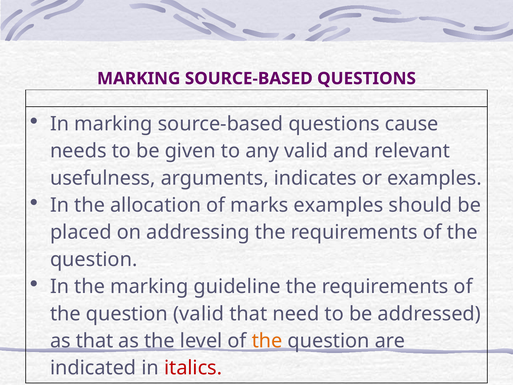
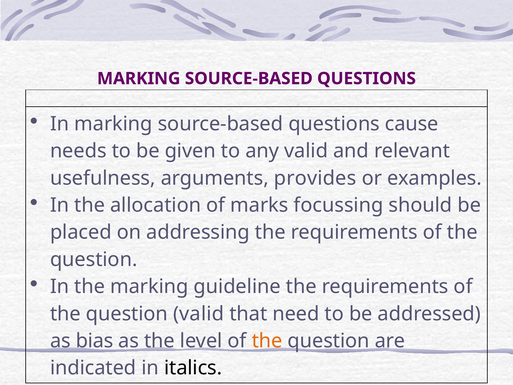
indicates: indicates -> provides (315, 178)
marks examples: examples -> focussing (338, 205)
as that: that -> bias (95, 341)
italics colour: red -> black (193, 368)
